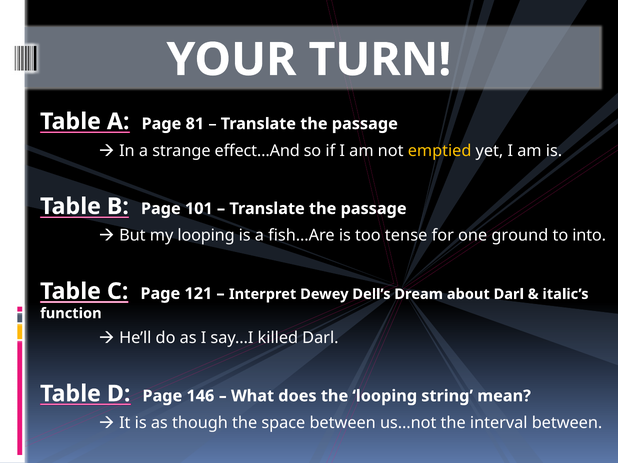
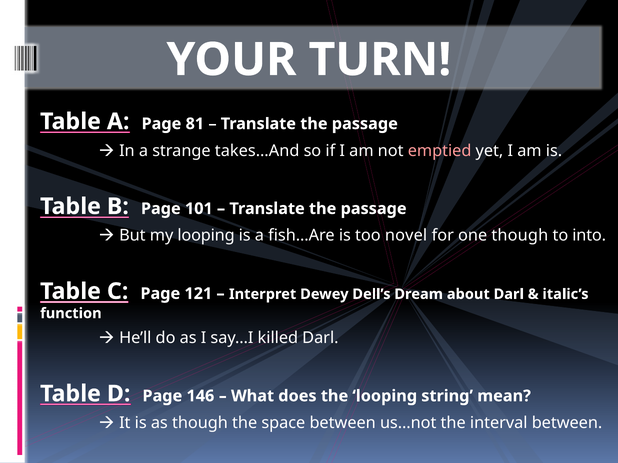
effect…And: effect…And -> takes…And (257, 151)
emptied colour: yellow -> pink (440, 151)
tense: tense -> novel (406, 236)
one ground: ground -> though (520, 236)
